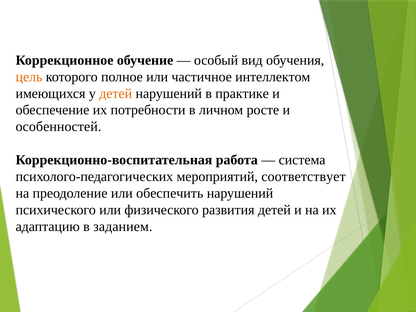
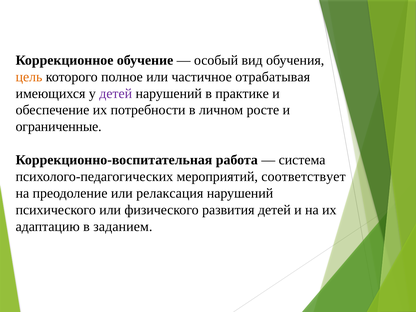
интеллектом: интеллектом -> отрабатывая (273, 77)
детей colour: orange -> purple (116, 93)
особенностей: особенностей -> ограниченные (59, 127)
обеспечить: обеспечить -> релаксация (170, 193)
